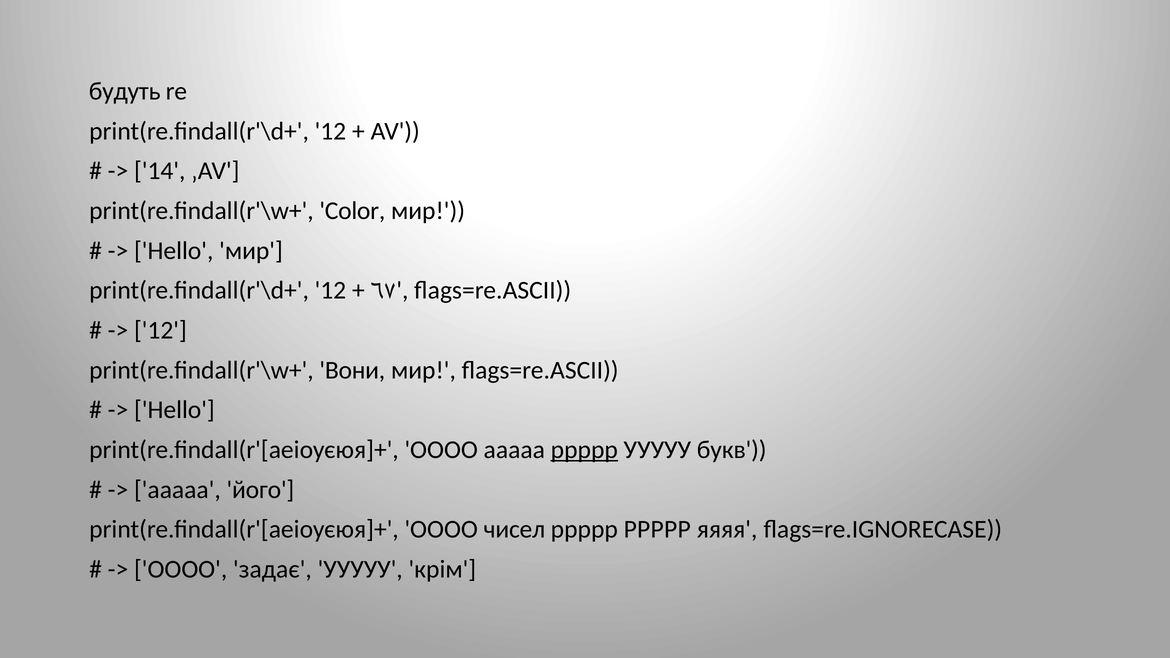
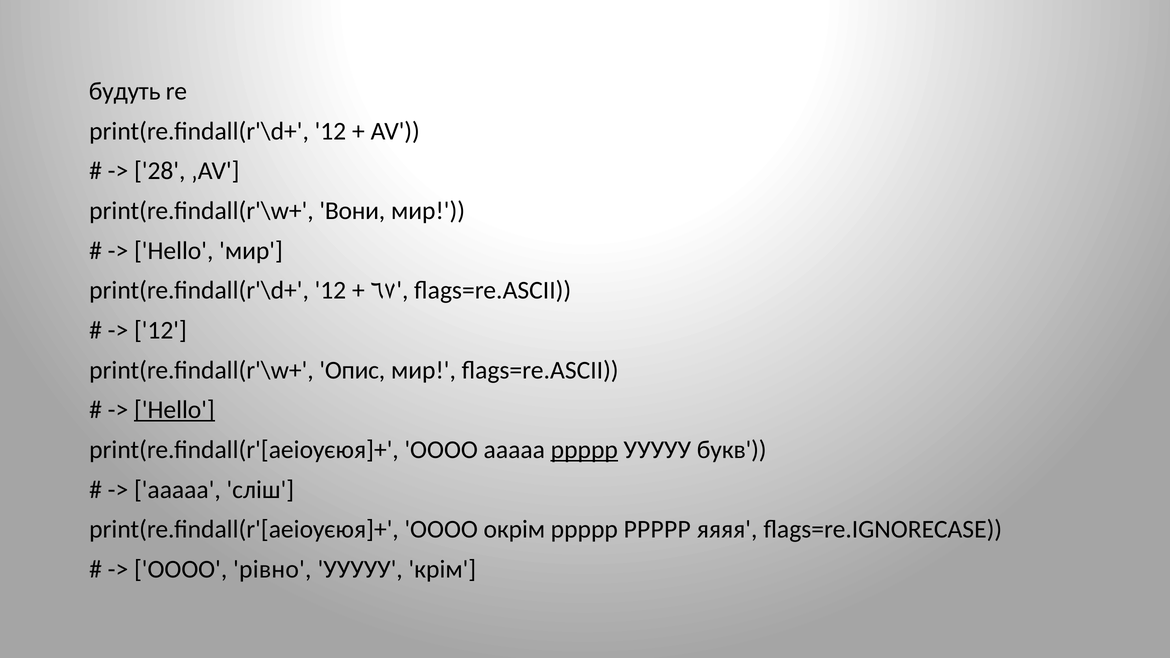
14: 14 -> 28 (160, 171)
Color: Color -> Вони (352, 211)
Вони: Вони -> Опис (352, 370)
Hello underline: none -> present (174, 410)
його: його -> сліш (260, 490)
чисел: чисел -> окрім (514, 529)
задає: задає -> рівно (272, 569)
